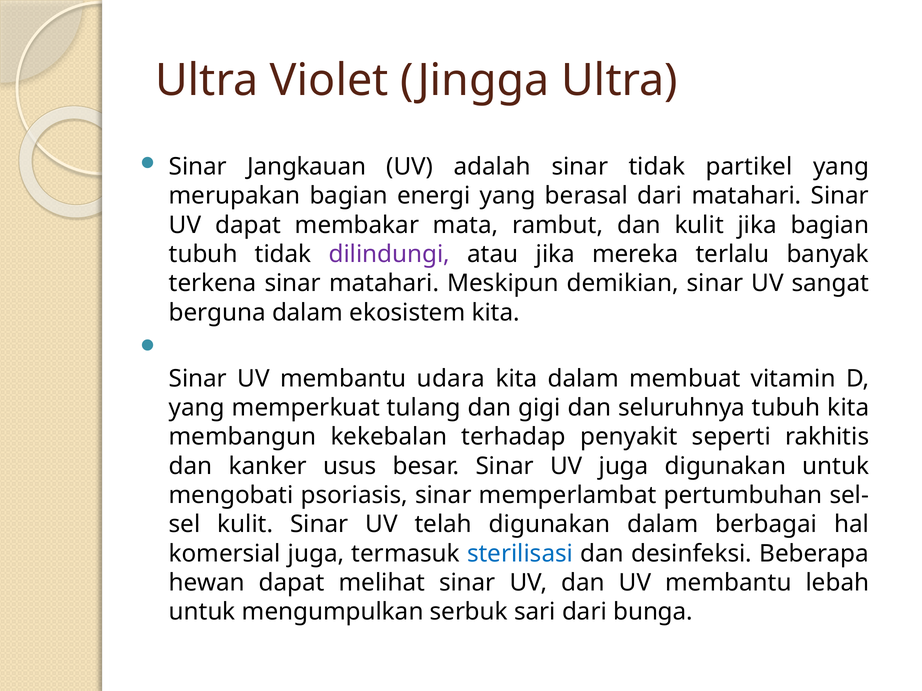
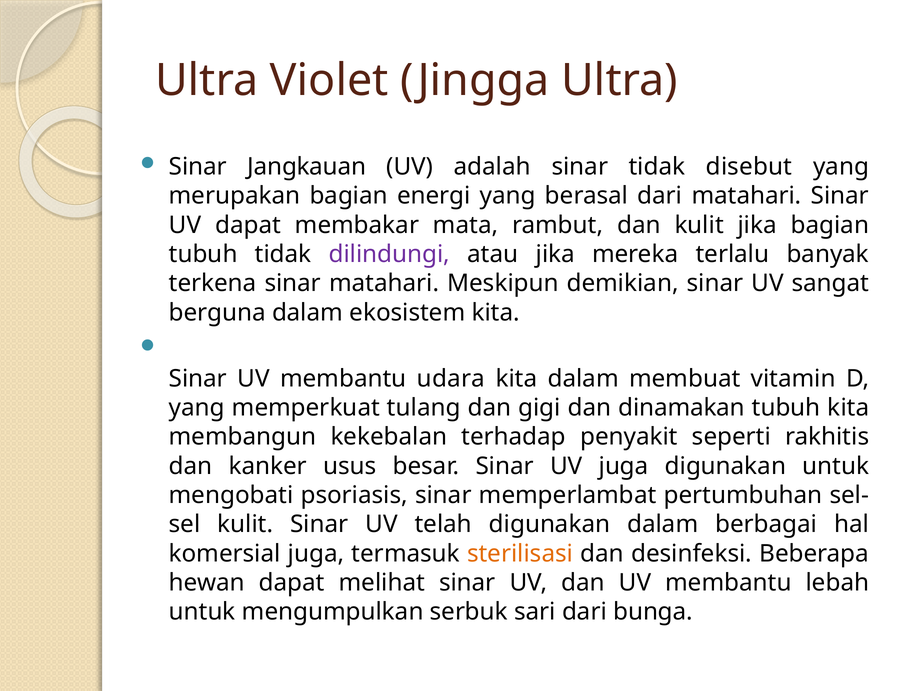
partikel: partikel -> disebut (749, 167)
seluruhnya: seluruhnya -> dinamakan (682, 408)
sterilisasi colour: blue -> orange (520, 554)
